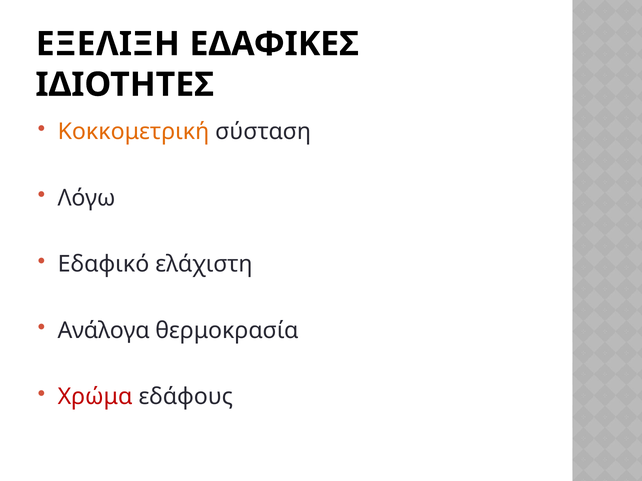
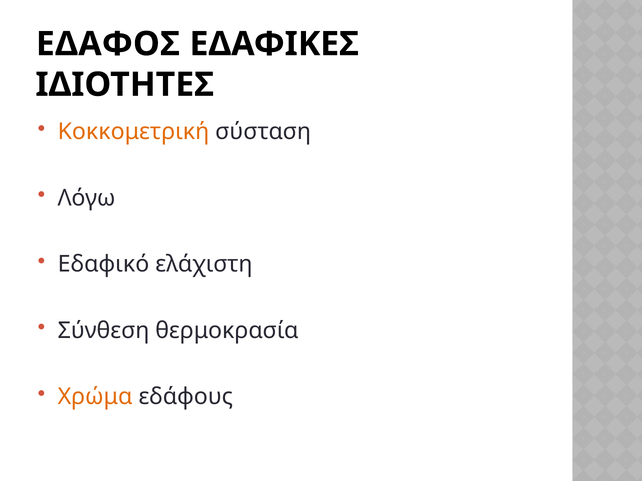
ΕΞΕΛΙΞΗ: ΕΞΕΛΙΞΗ -> ΕΔΑΦΟΣ (108, 44)
Ανάλογα: Ανάλογα -> Σύνθεση (104, 331)
Χρώμα colour: red -> orange (95, 397)
